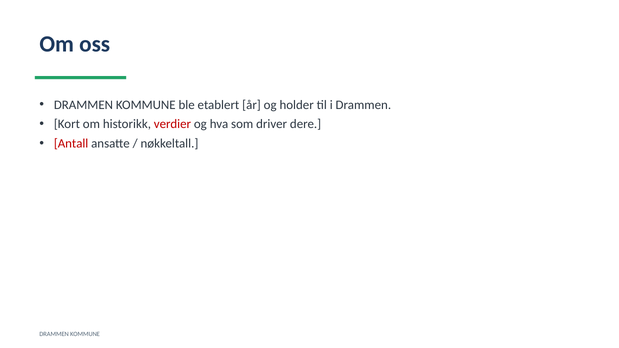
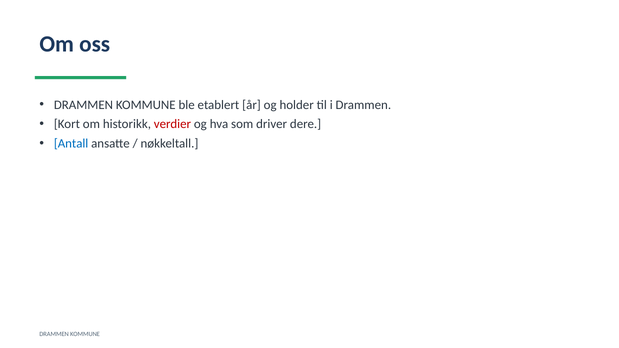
Antall colour: red -> blue (71, 144)
